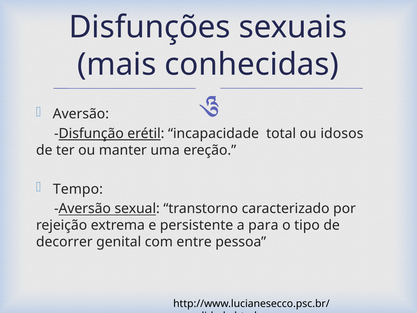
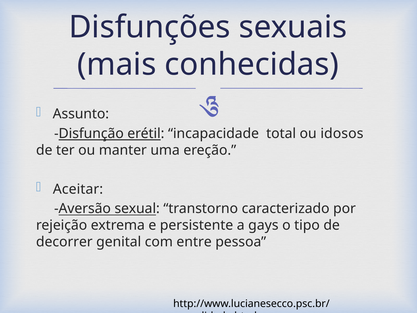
Aversão: Aversão -> Assunto (81, 114)
Tempo: Tempo -> Aceitar (78, 189)
para: para -> gays (263, 225)
